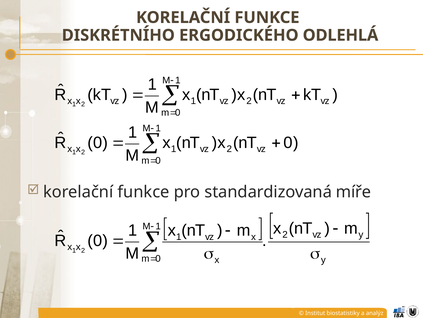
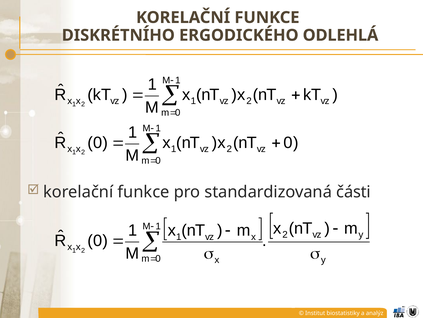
míře: míře -> části (354, 192)
